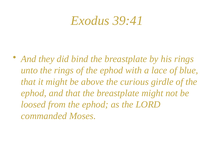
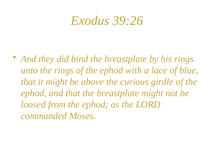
39:41: 39:41 -> 39:26 (128, 21)
